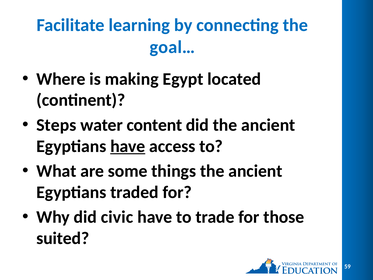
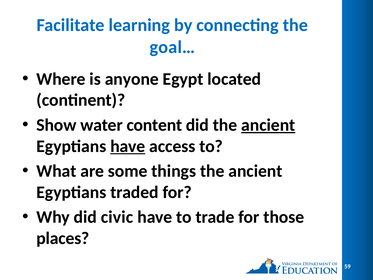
making: making -> anyone (132, 79)
Steps: Steps -> Show (56, 125)
ancient underline: none -> present (268, 125)
suited: suited -> places (63, 238)
